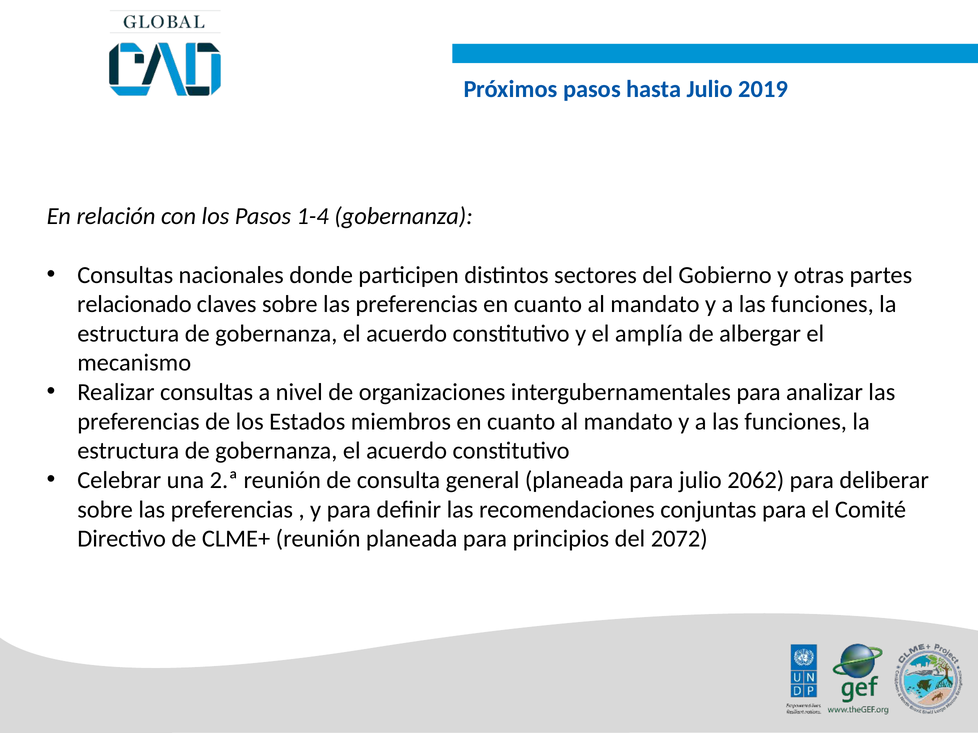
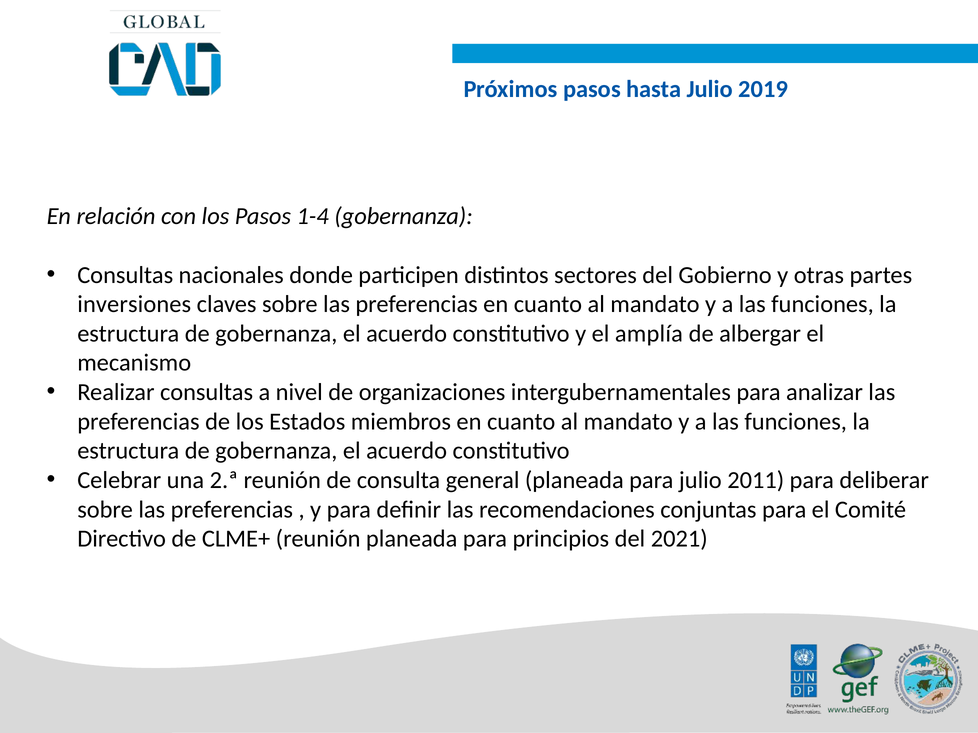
relacionado: relacionado -> inversiones (134, 304)
2062: 2062 -> 2011 (756, 481)
2072: 2072 -> 2021 (679, 539)
